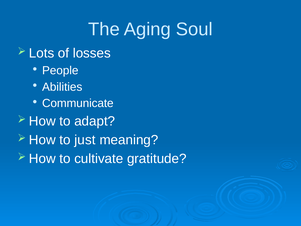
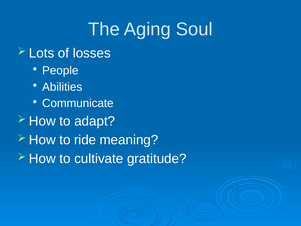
just: just -> ride (85, 140)
